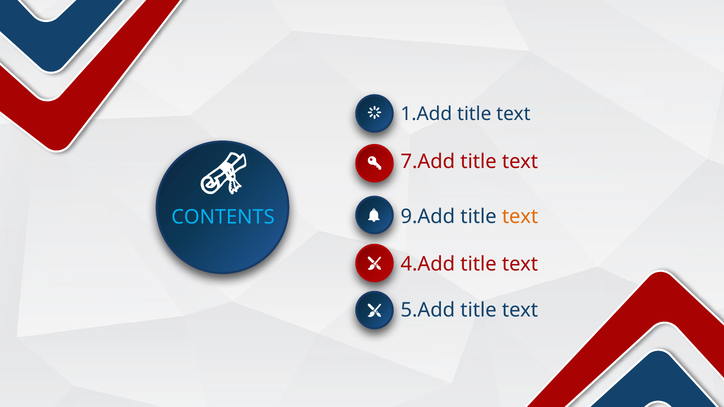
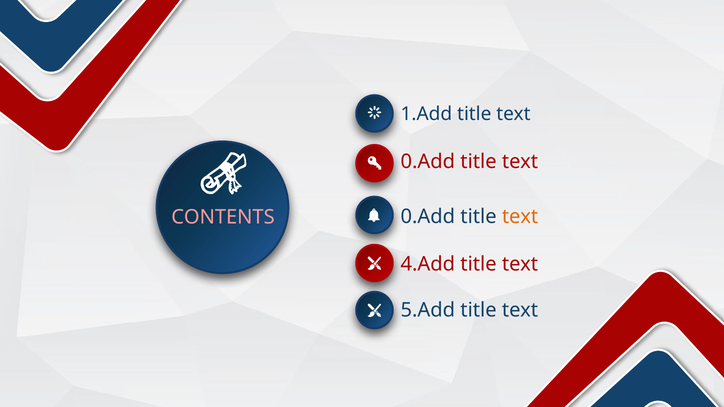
7.Add: 7.Add -> 0.Add (428, 162)
9.Add: 9.Add -> 0.Add (428, 217)
CONTENTS colour: light blue -> pink (223, 217)
